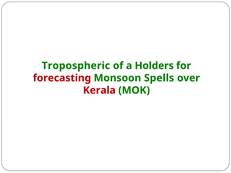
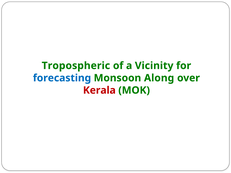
Holders: Holders -> Vicinity (154, 66)
forecasting colour: red -> blue (62, 78)
Spells: Spells -> Along (159, 78)
